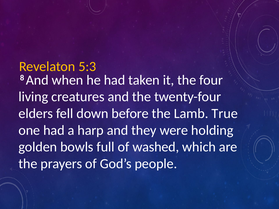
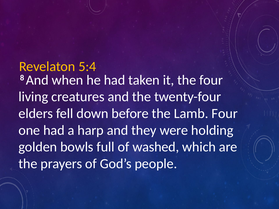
5:3: 5:3 -> 5:4 (87, 67)
Lamb True: True -> Four (225, 114)
